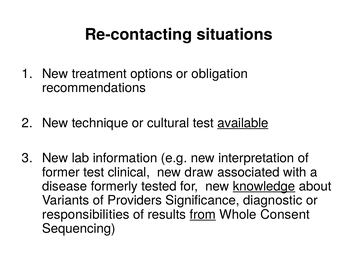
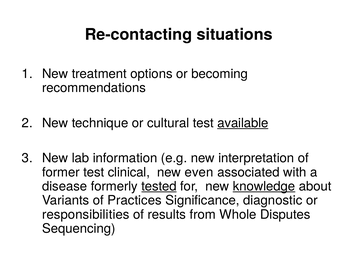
obligation: obligation -> becoming (220, 74)
draw: draw -> even (199, 173)
tested underline: none -> present (159, 187)
Providers: Providers -> Practices (135, 201)
from underline: present -> none (203, 215)
Consent: Consent -> Disputes (285, 215)
